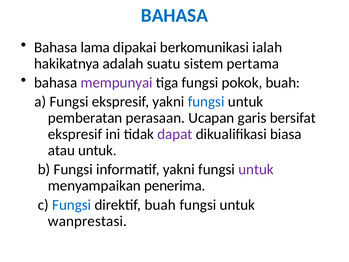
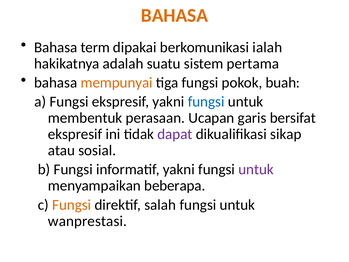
BAHASA colour: blue -> orange (174, 15)
lama: lama -> term (95, 47)
mempunyai colour: purple -> orange (117, 83)
pemberatan: pemberatan -> membentuk (85, 118)
biasa: biasa -> sikap (286, 134)
atau untuk: untuk -> sosial (97, 150)
penerima: penerima -> beberapa (175, 186)
Fungsi colour: blue -> orange (72, 205)
direktif buah: buah -> salah (160, 205)
